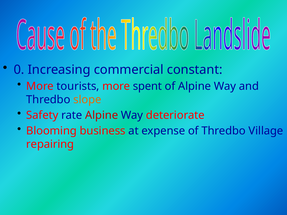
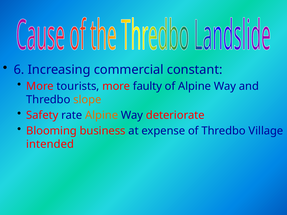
0: 0 -> 6 (19, 70)
spent: spent -> faulty (147, 86)
Alpine colour: red -> orange (102, 115)
repairing: repairing -> intended (50, 144)
